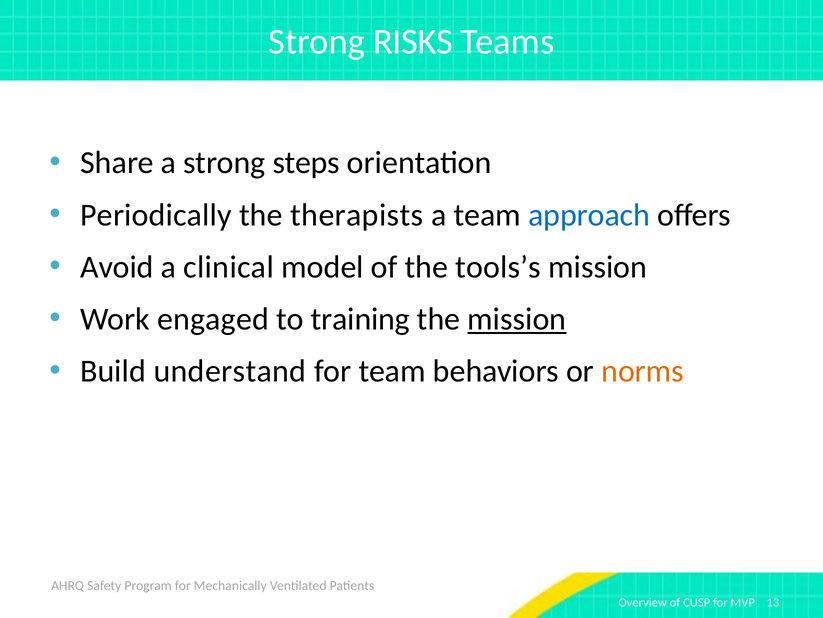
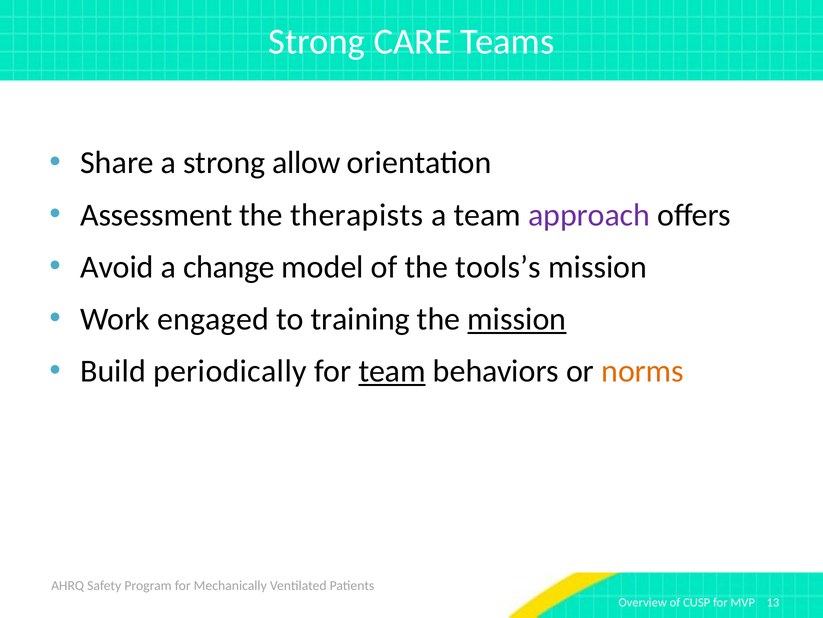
RISKS: RISKS -> CARE (413, 42)
steps: steps -> allow (306, 163)
Periodically: Periodically -> Assessment (156, 215)
approach colour: blue -> purple (589, 215)
clinical: clinical -> change (229, 267)
understand: understand -> periodically (230, 371)
team underline: none -> present (392, 371)
